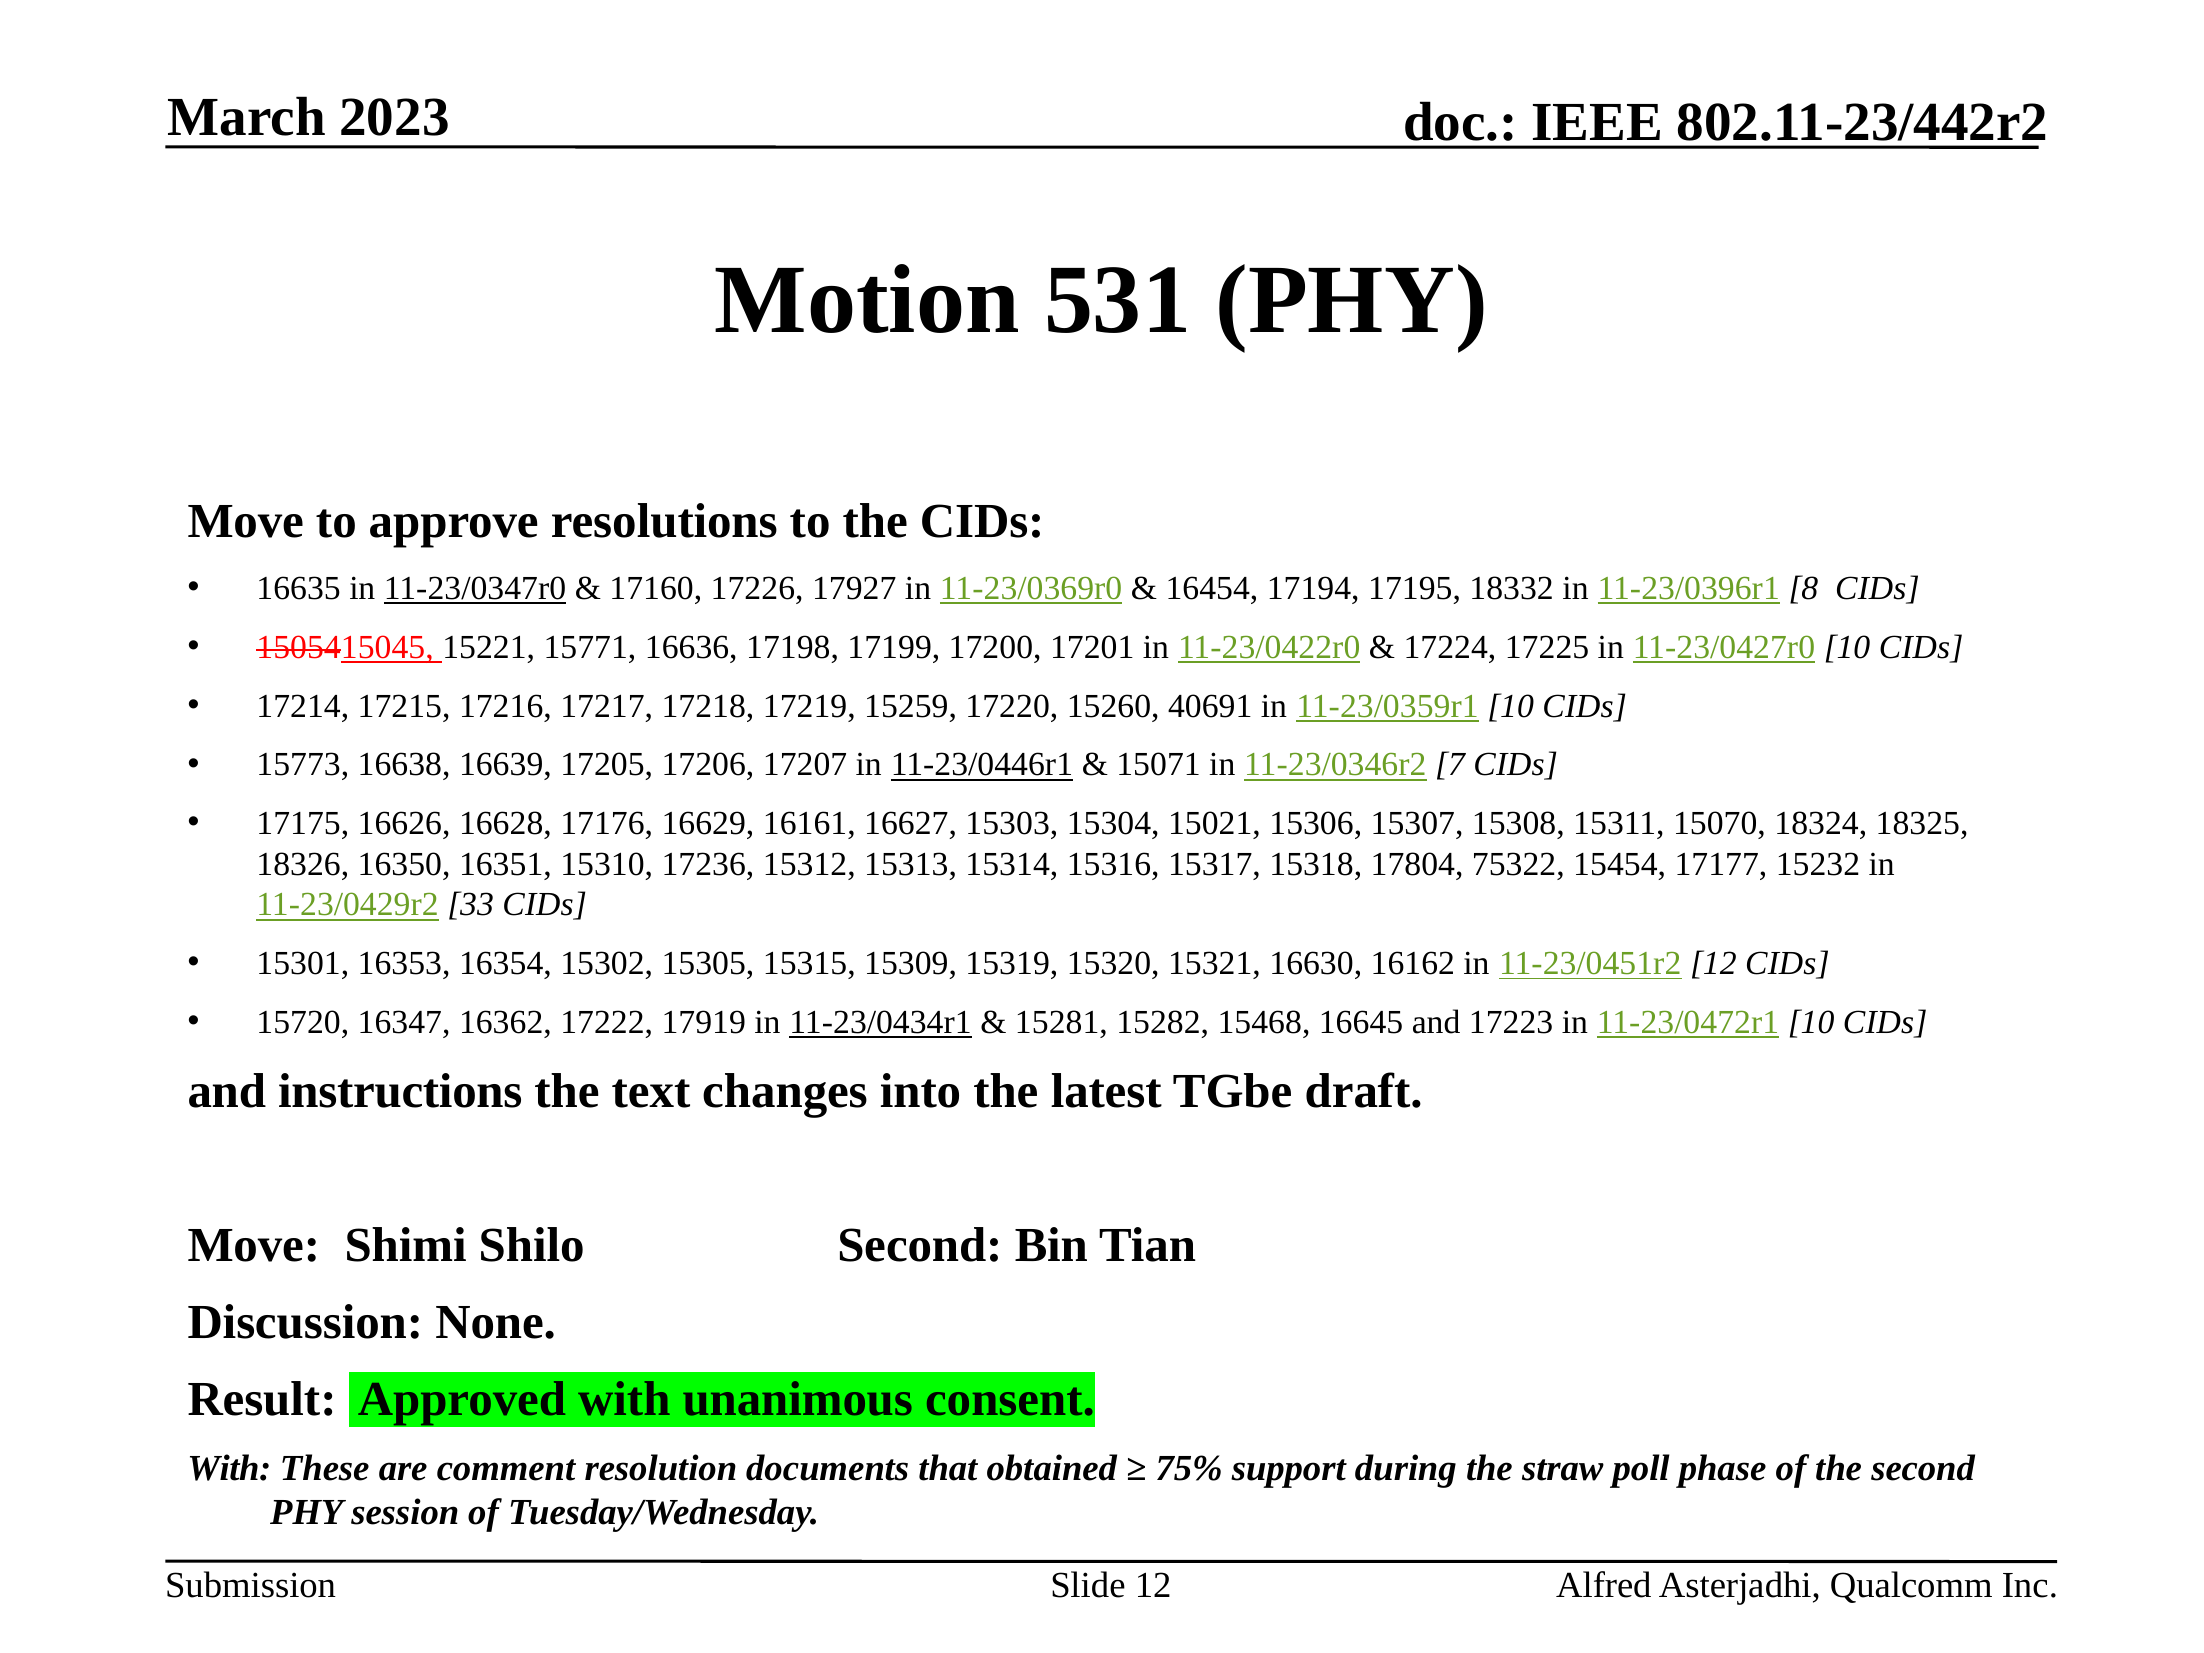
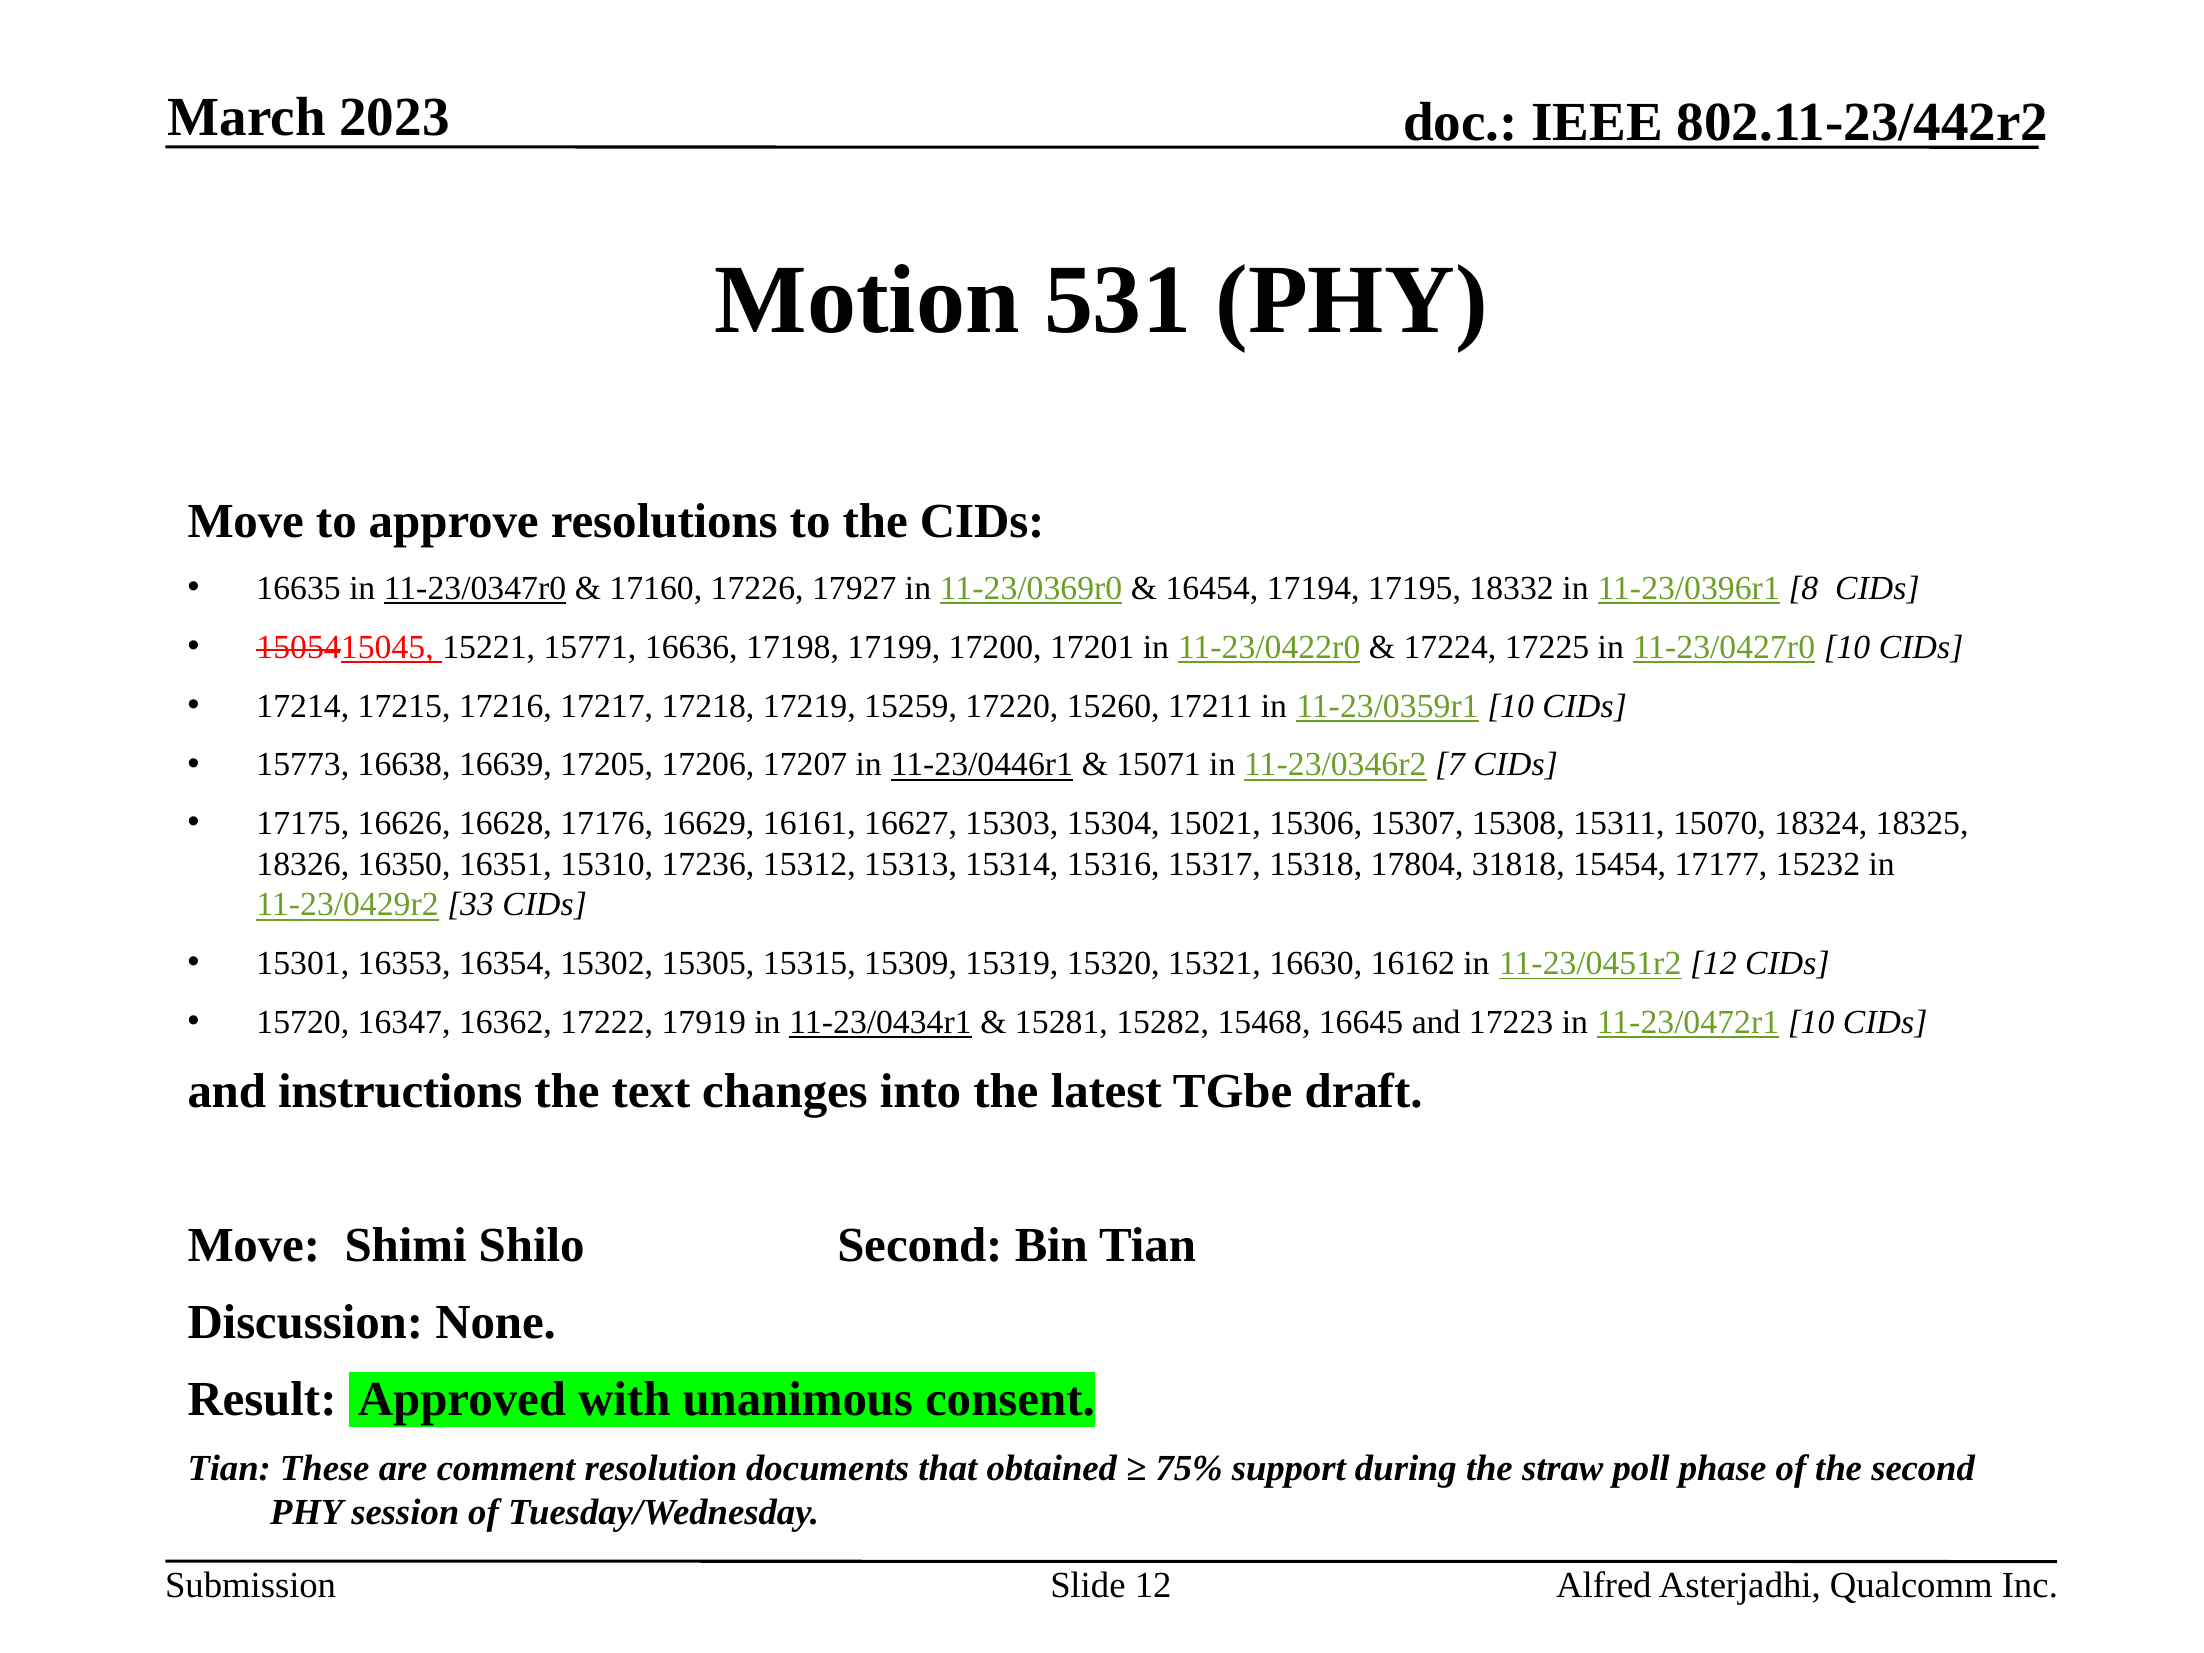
40691: 40691 -> 17211 (1210, 706)
75322: 75322 -> 31818 (1518, 864)
With: With -> Tian (229, 1469)
